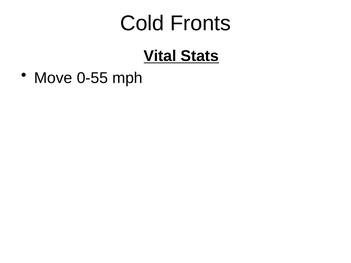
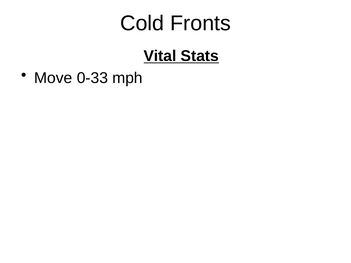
0-55: 0-55 -> 0-33 (92, 78)
